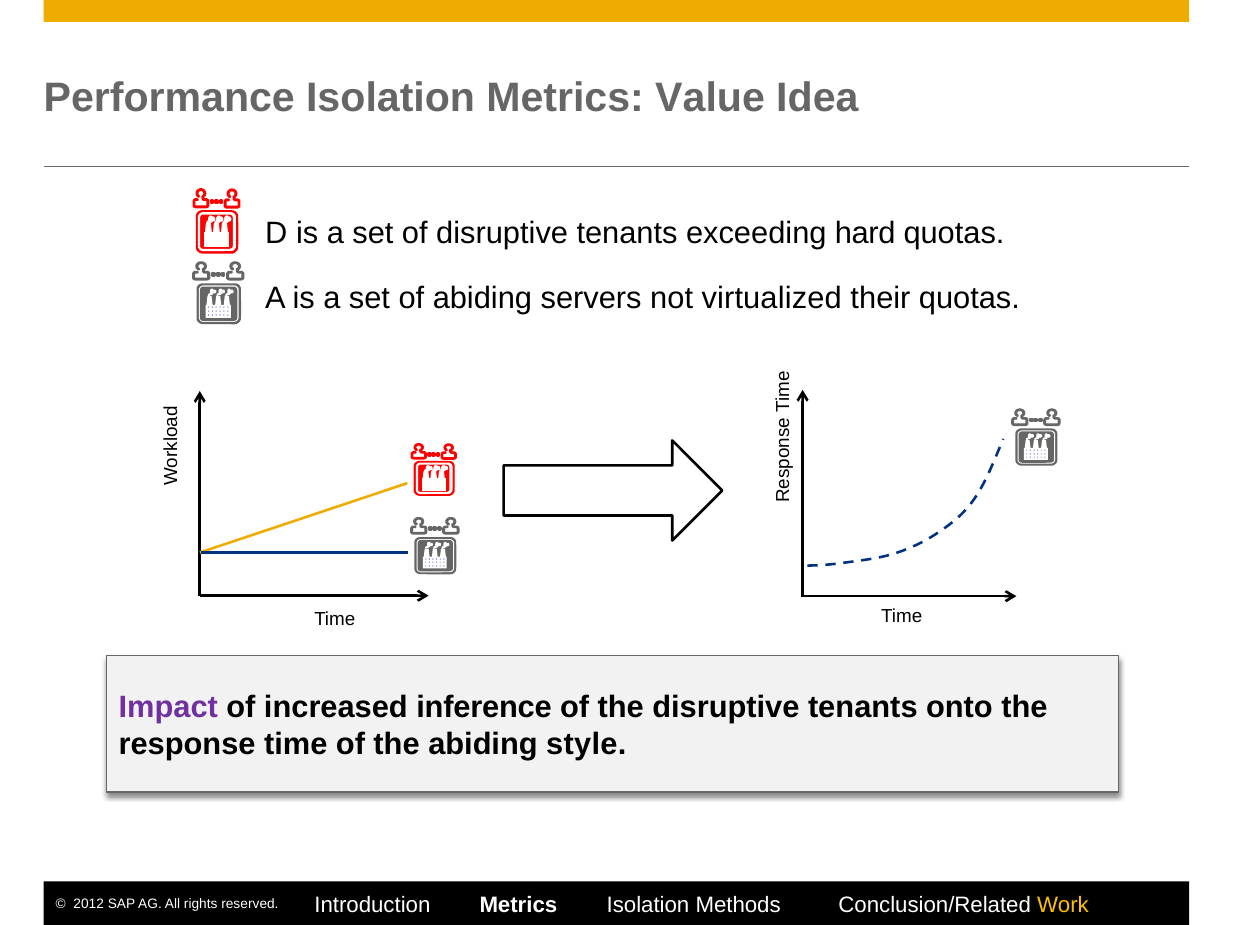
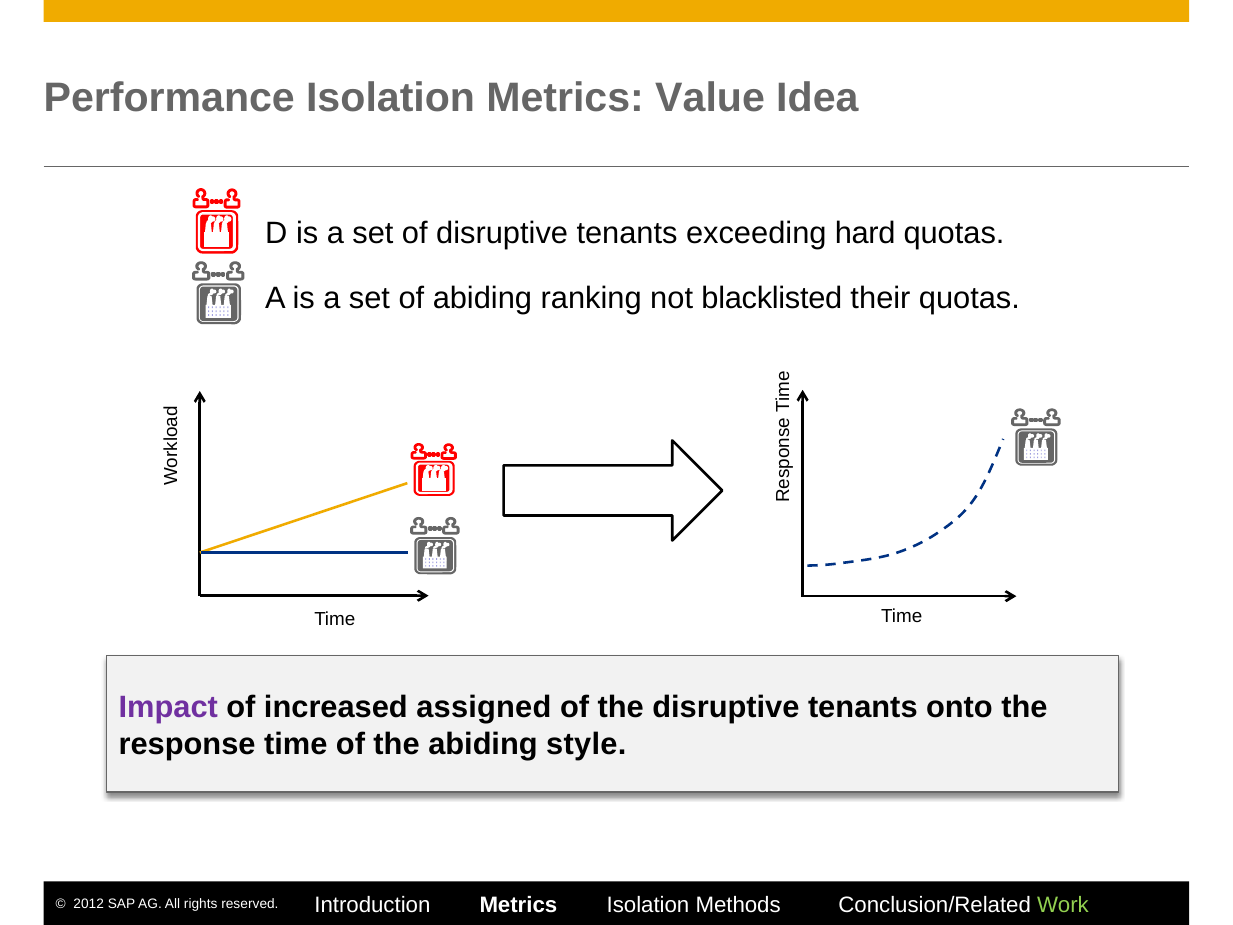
servers: servers -> ranking (591, 298)
virtualized: virtualized -> blacklisted (772, 298)
inference: inference -> assigned (484, 707)
Work colour: yellow -> light green (1063, 905)
